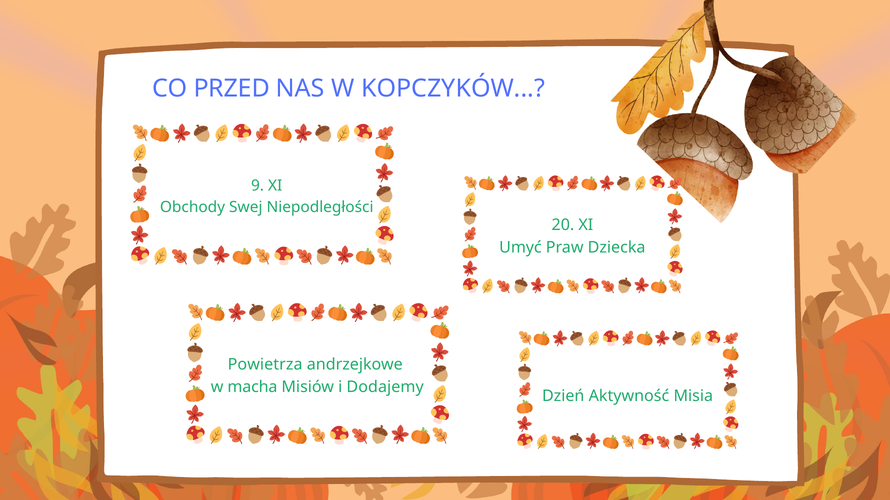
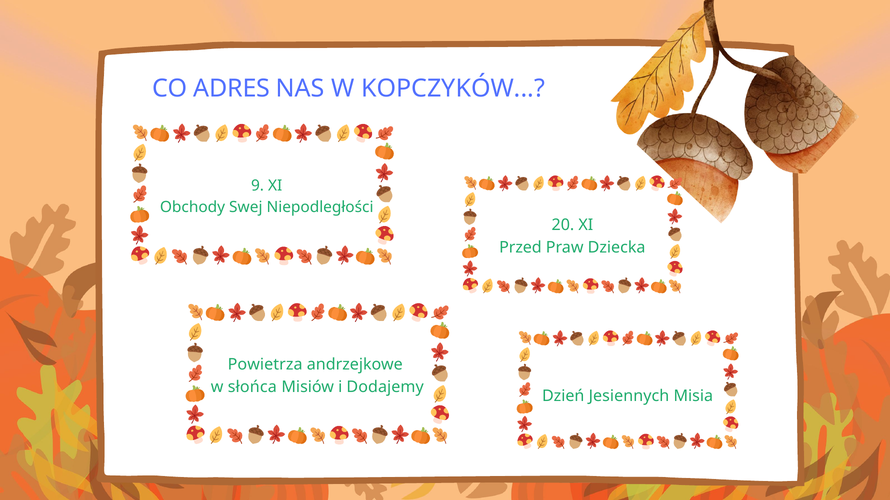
PRZED: PRZED -> ADRES (232, 88)
Umyć: Umyć -> Przed (520, 248)
macha: macha -> słońca (252, 387)
Aktywność: Aktywność -> Jesiennych (629, 396)
